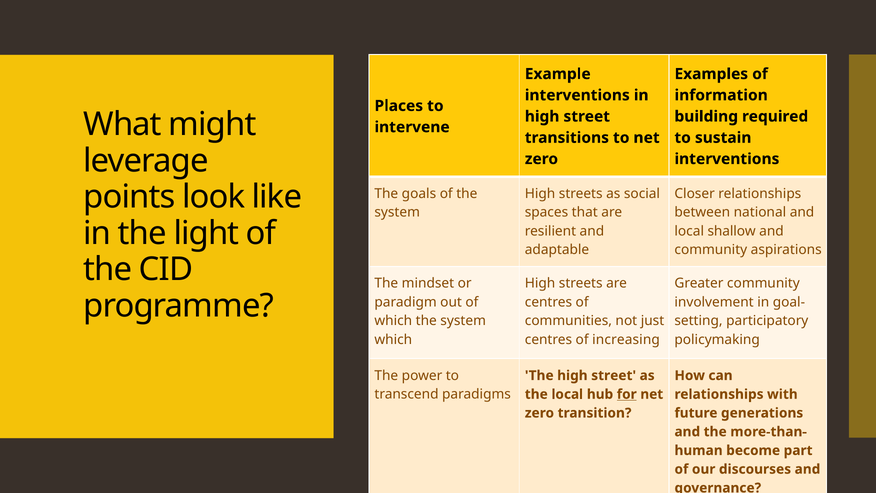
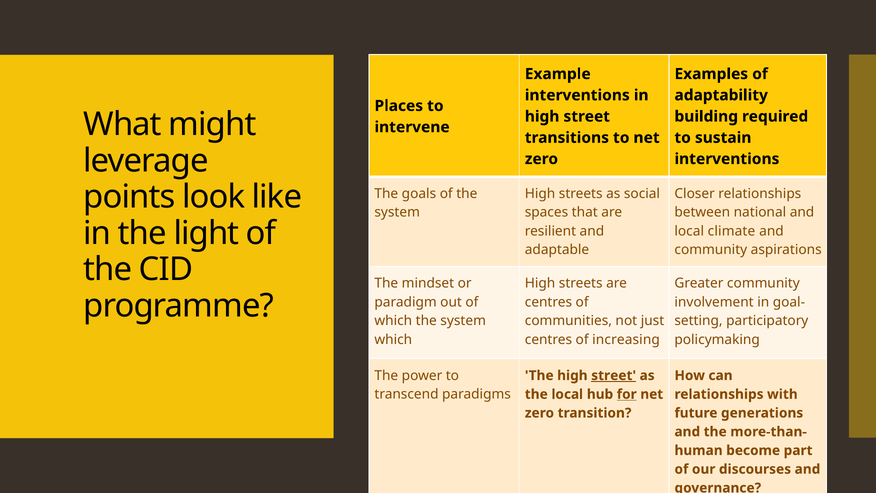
information: information -> adaptability (721, 95)
shallow: shallow -> climate (732, 231)
street underline: none -> present (614, 375)
